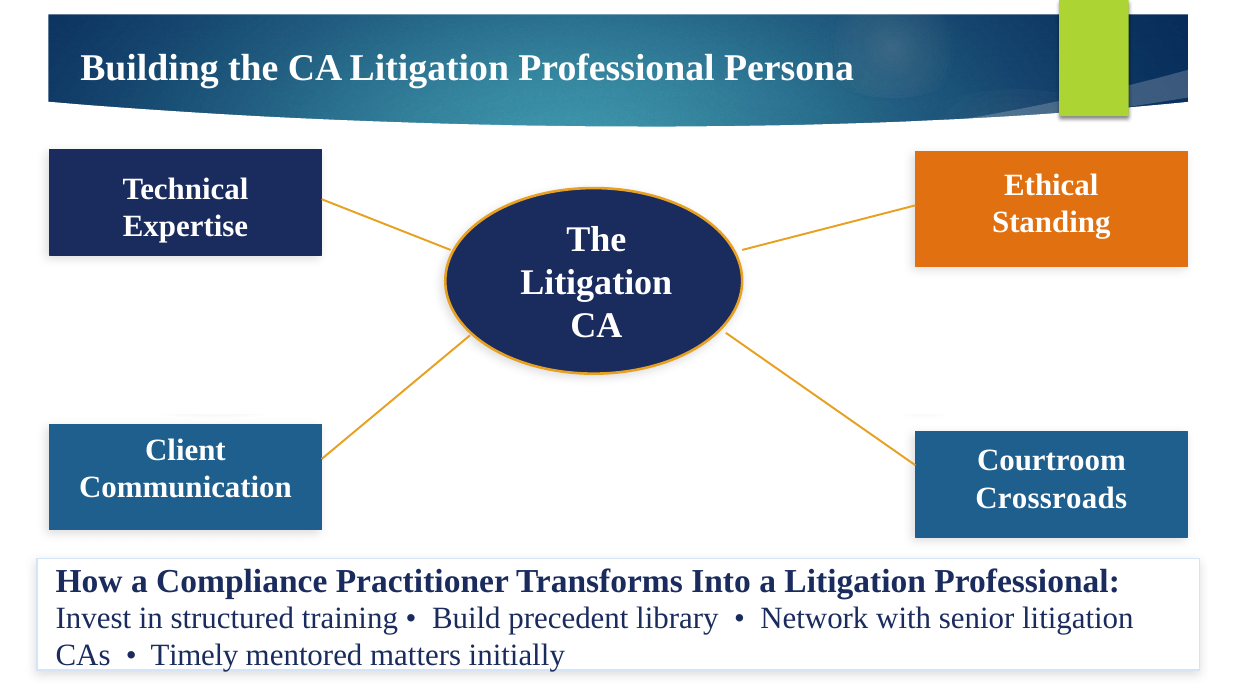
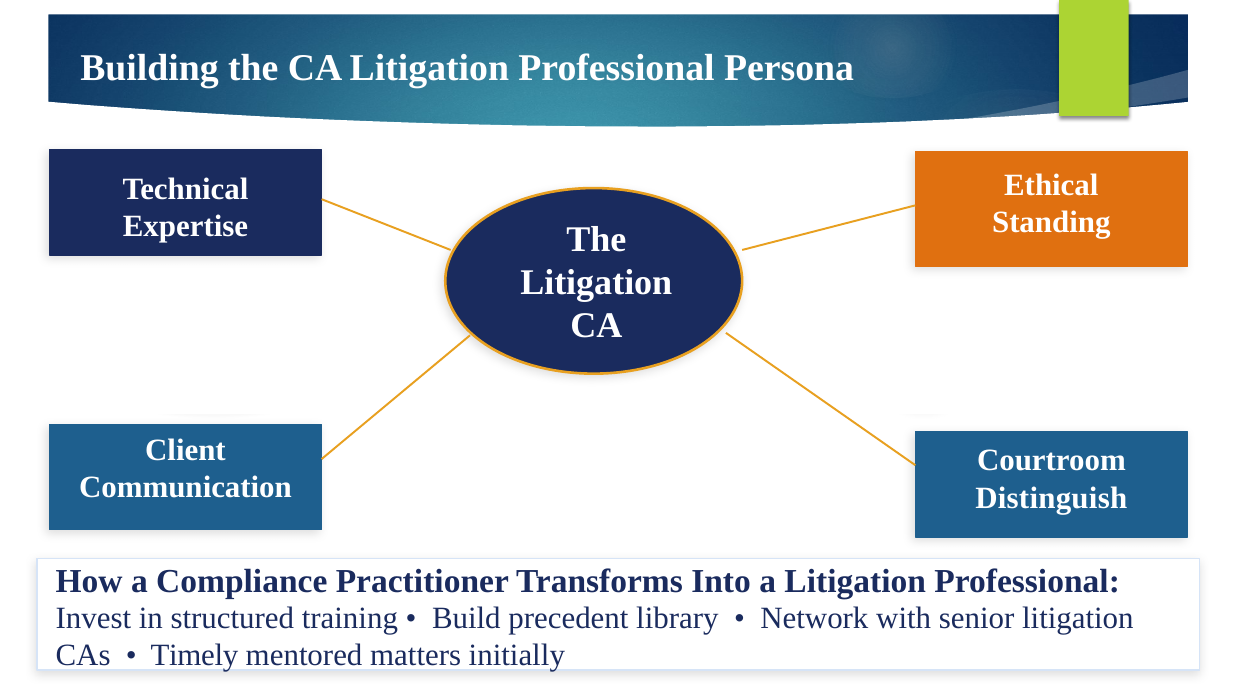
Crossroads: Crossroads -> Distinguish (1051, 498)
